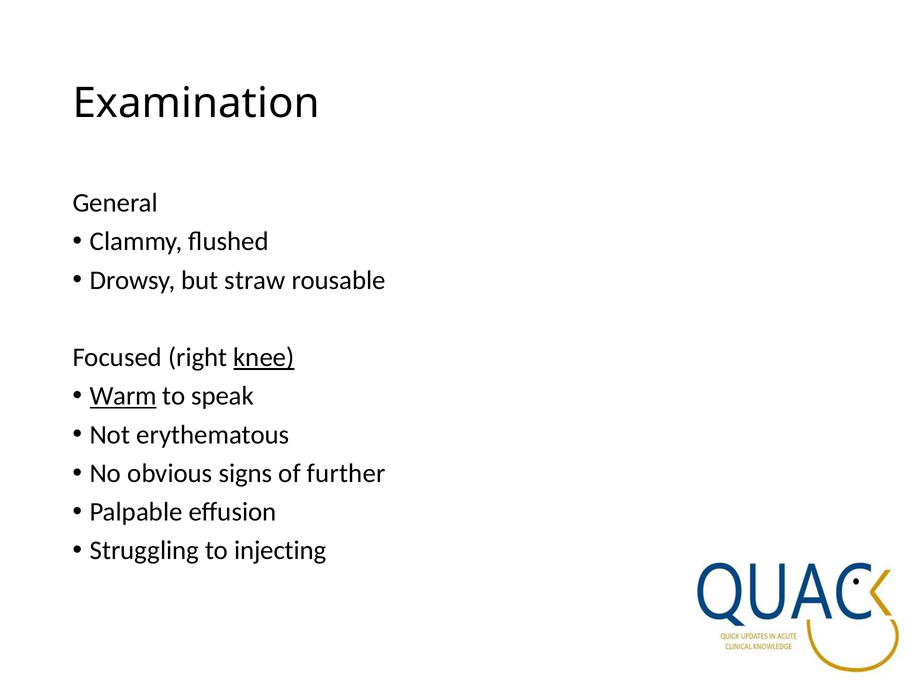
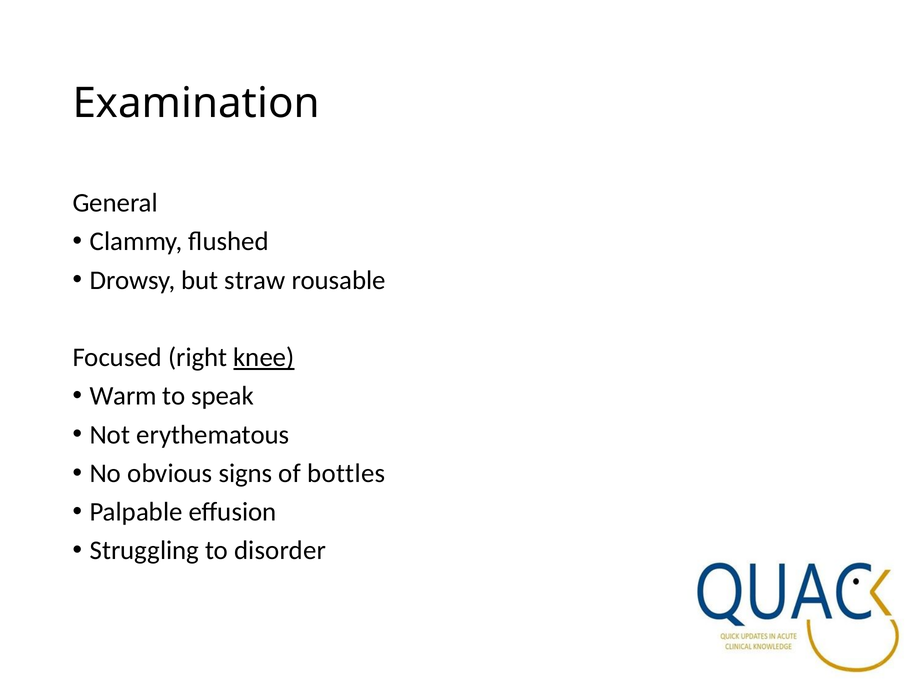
Warm underline: present -> none (123, 396)
further: further -> bottles (346, 473)
injecting: injecting -> disorder (280, 550)
